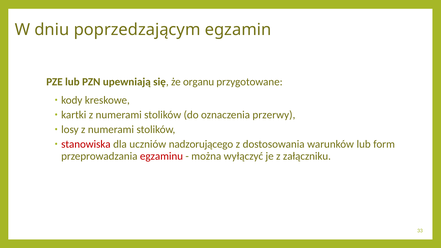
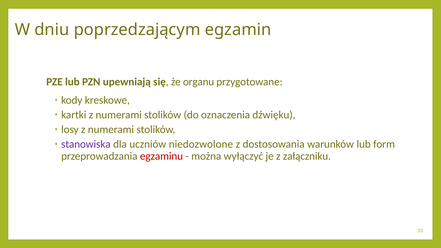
przerwy: przerwy -> dźwięku (274, 115)
stanowiska colour: red -> purple (86, 144)
nadzorującego: nadzorującego -> niedozwolone (201, 144)
